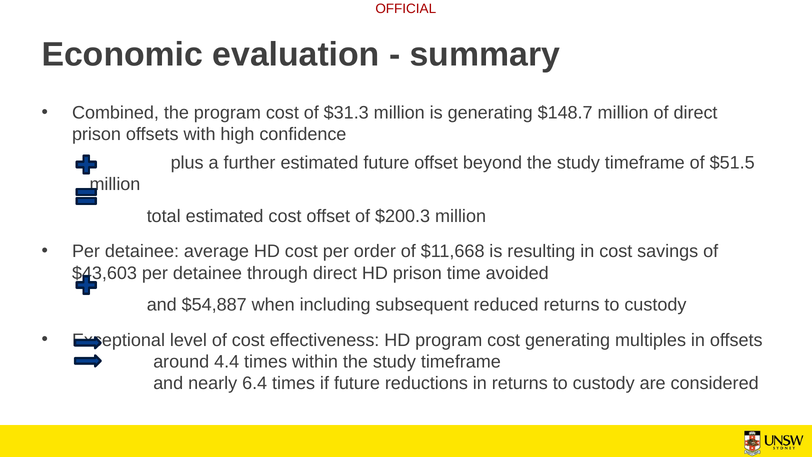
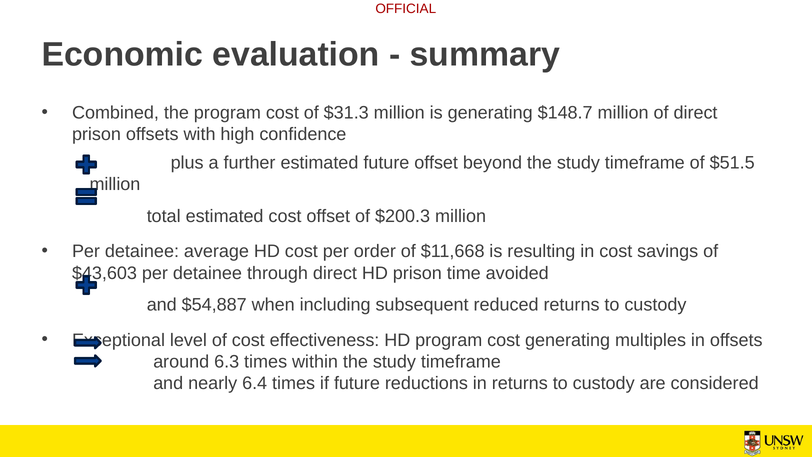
4.4: 4.4 -> 6.3 (227, 362)
